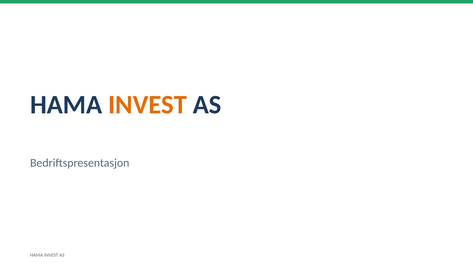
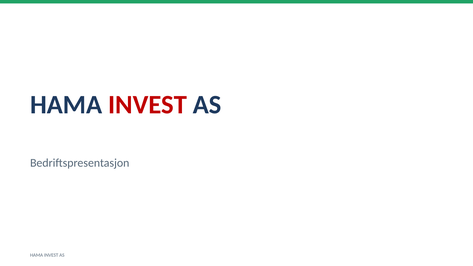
INVEST colour: orange -> red (148, 105)
